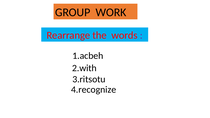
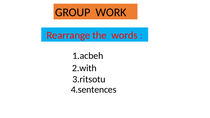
4.recognize: 4.recognize -> 4.sentences (94, 90)
